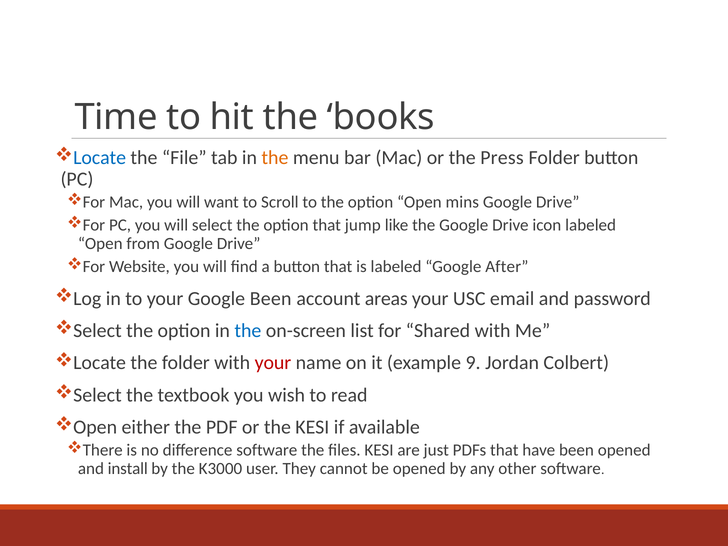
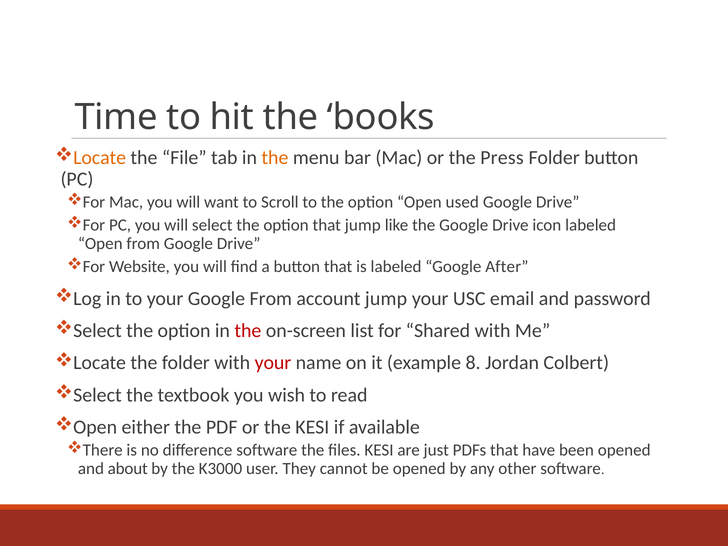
Locate colour: blue -> orange (100, 158)
mins: mins -> used (462, 202)
Google Been: Been -> From (271, 299)
account areas: areas -> jump (386, 299)
the colour: blue -> red (248, 331)
9: 9 -> 8 (473, 363)
install: install -> about (128, 468)
